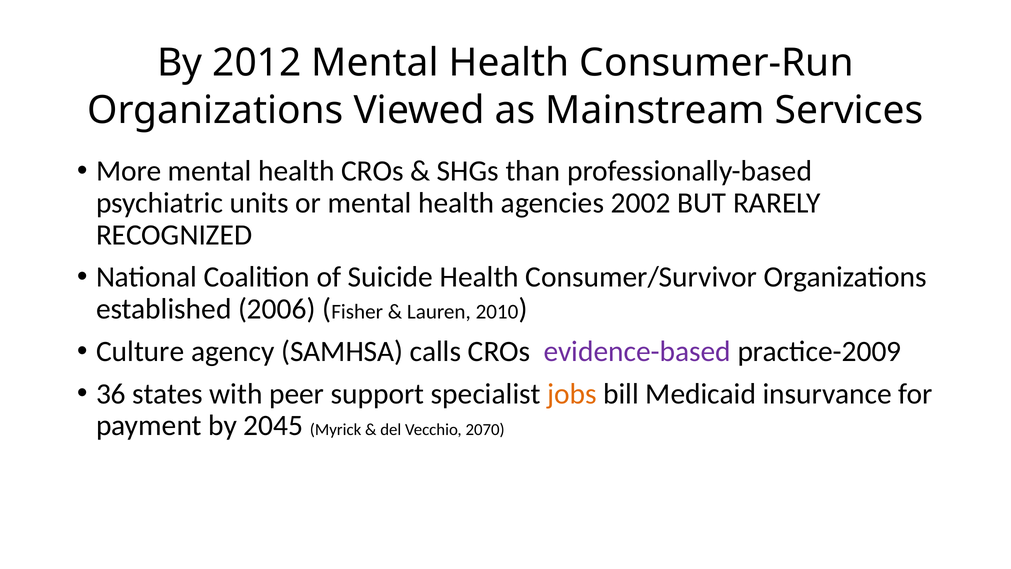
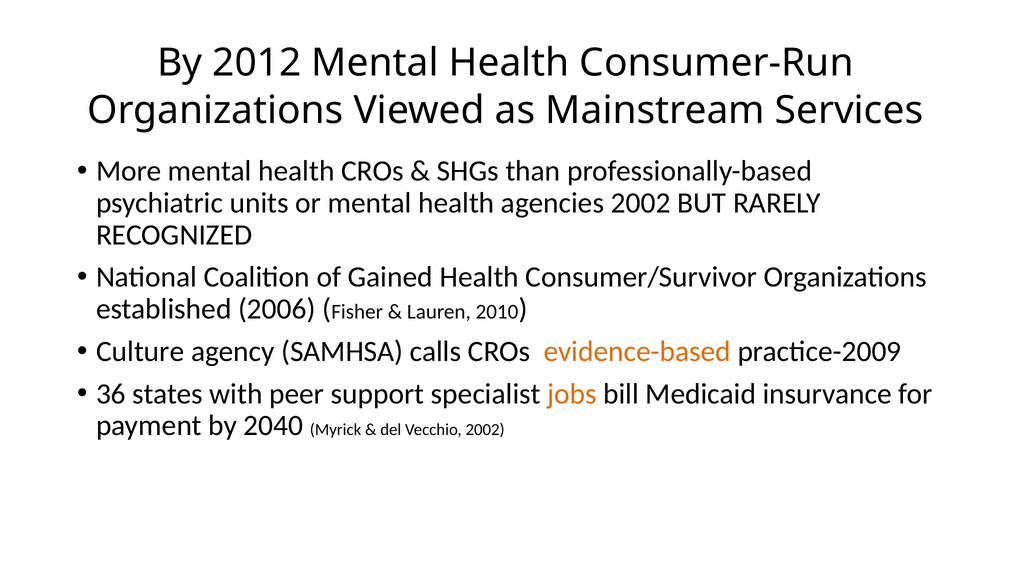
Suicide: Suicide -> Gained (390, 277)
evidence-based colour: purple -> orange (637, 351)
2045: 2045 -> 2040 (273, 426)
Vecchio 2070: 2070 -> 2002 (485, 430)
